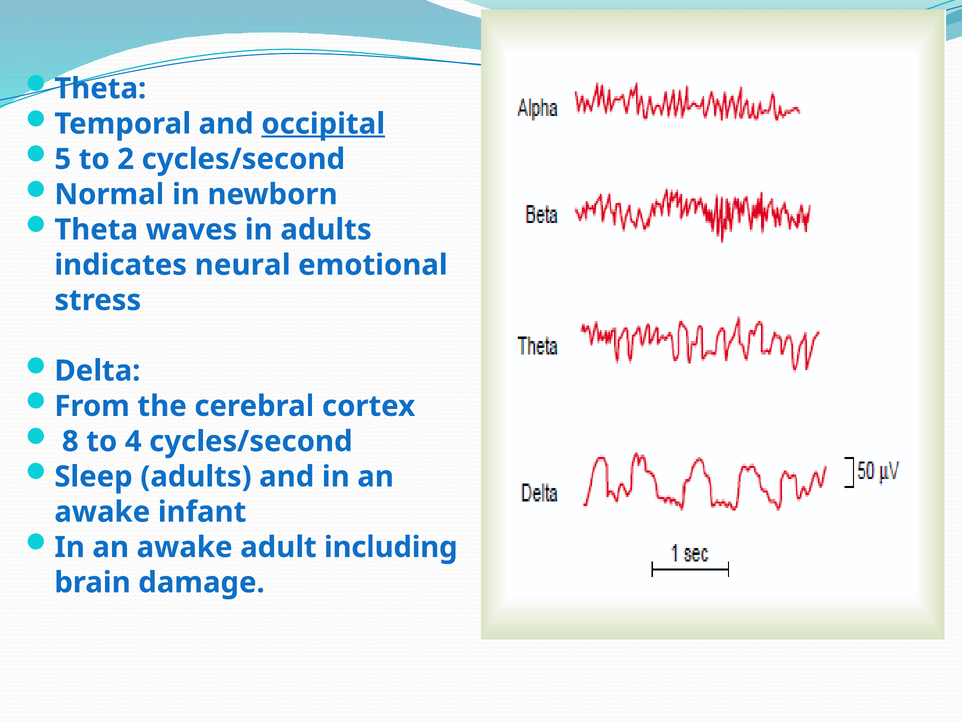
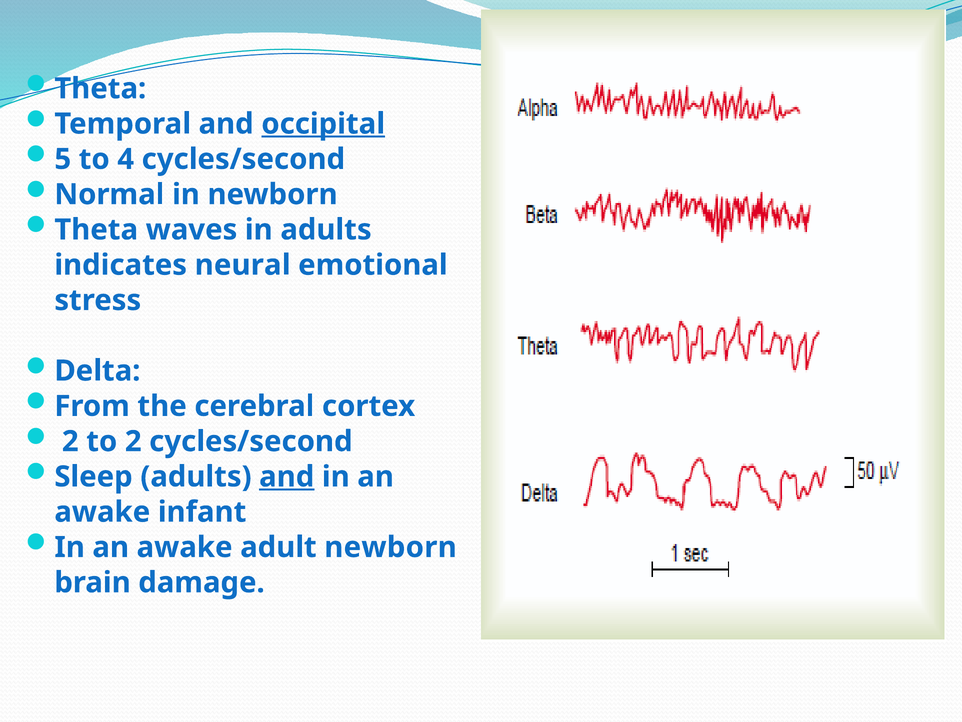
2: 2 -> 4 (126, 159)
8: 8 -> 2 (70, 441)
to 4: 4 -> 2 (133, 441)
and underline: none -> present (287, 476)
adult including: including -> newborn (391, 547)
